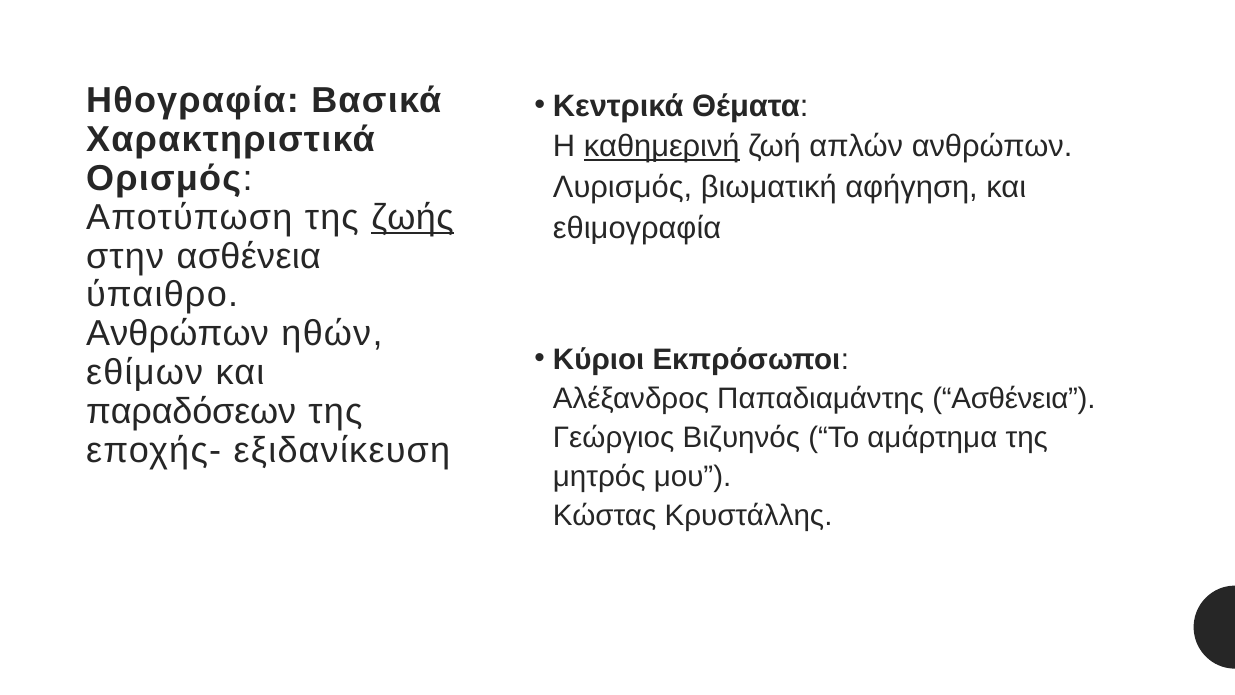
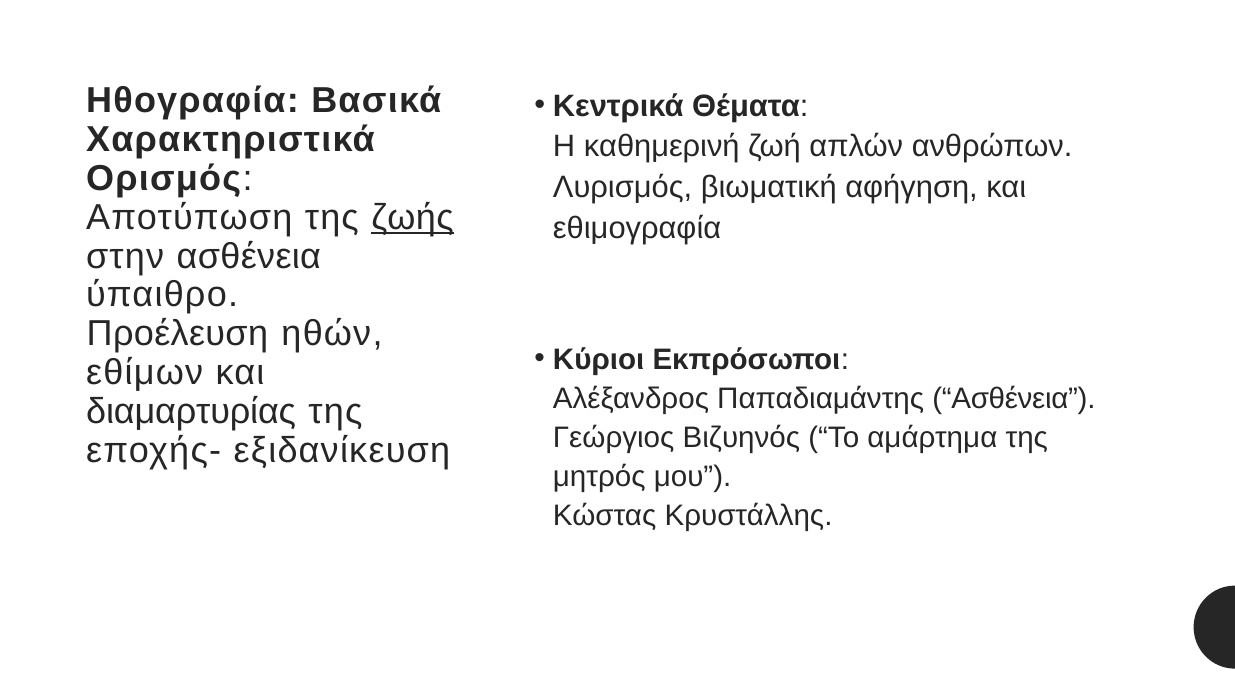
καθημερινή underline: present -> none (662, 147)
Ανθρώπων: Ανθρώπων -> Προέλευση (177, 334)
παραδόσεων: παραδόσεων -> διαμαρτυρίας (191, 411)
